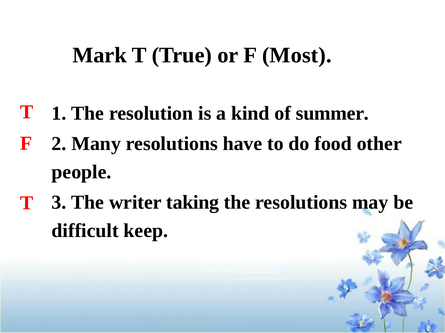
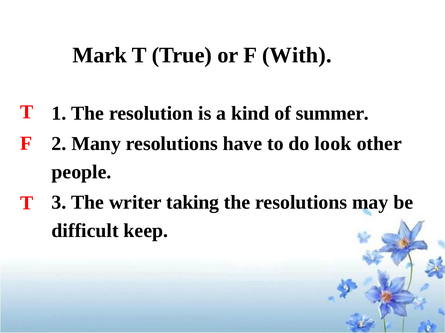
Most: Most -> With (297, 55)
food: food -> look (333, 144)
